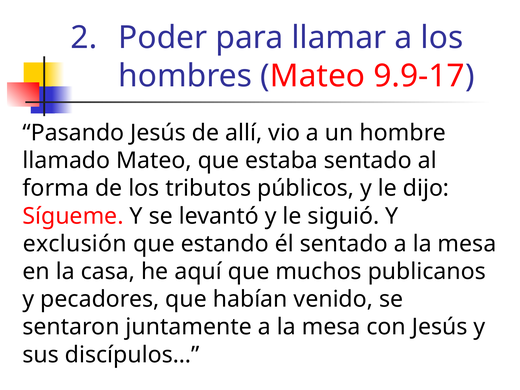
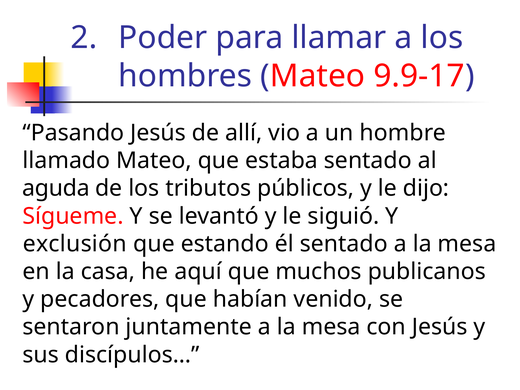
forma: forma -> aguda (56, 188)
